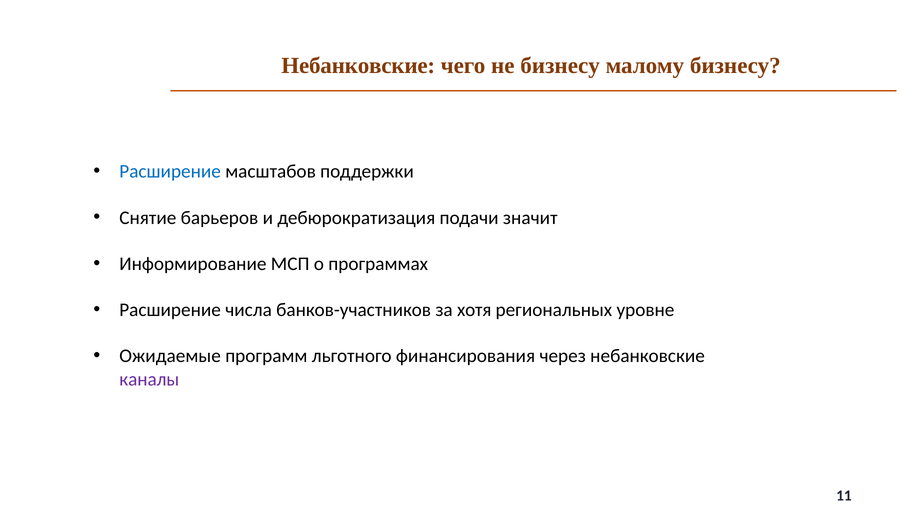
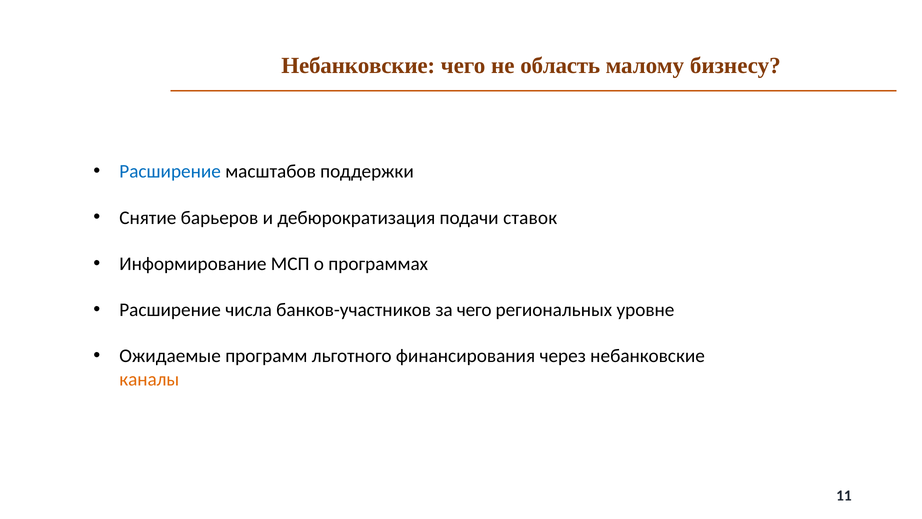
не бизнесу: бизнесу -> область (560, 66)
значит: значит -> ставок (530, 217)
за хотя: хотя -> чего (474, 310)
каналы colour: purple -> orange (149, 379)
